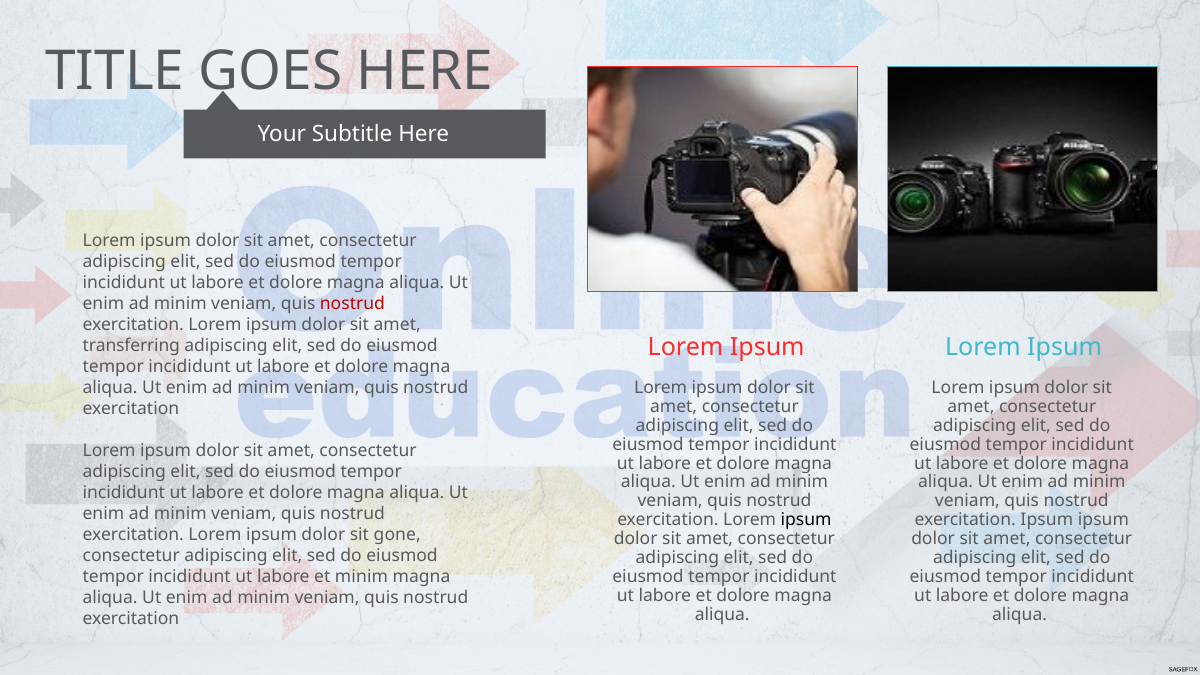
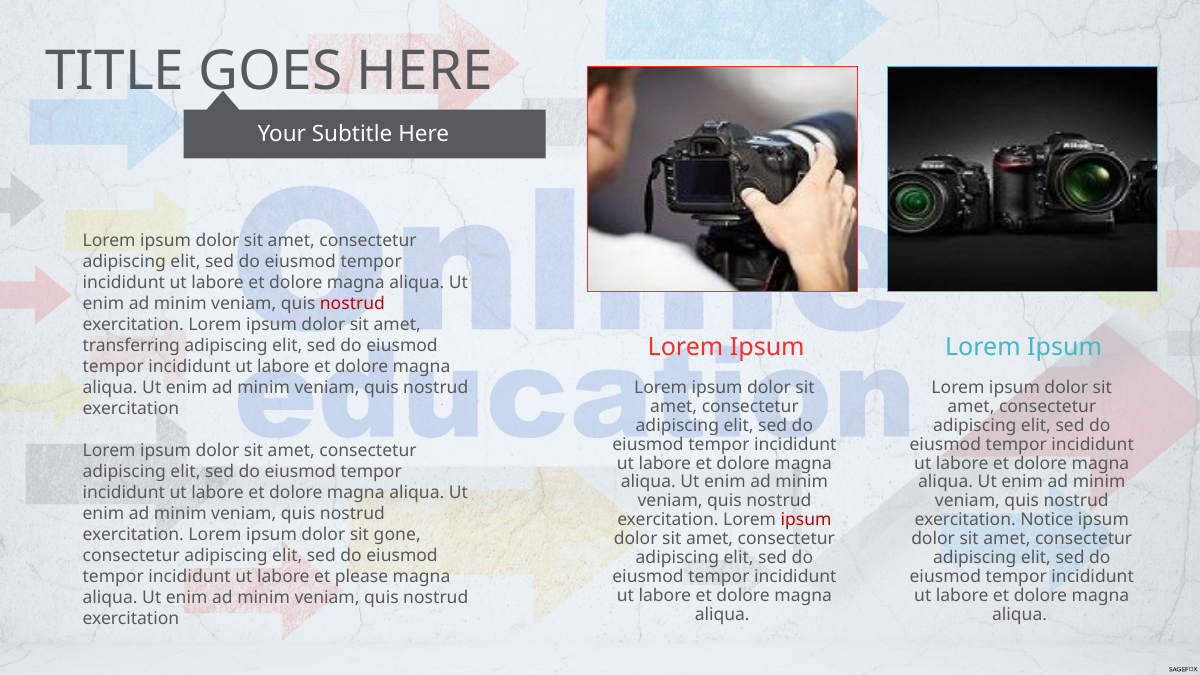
ipsum colour: black -> red (806, 520)
exercitation Ipsum: Ipsum -> Notice (1047, 520)
et minim: minim -> please (362, 577)
